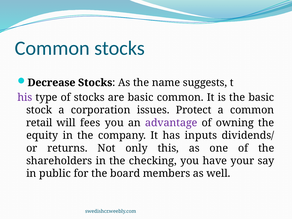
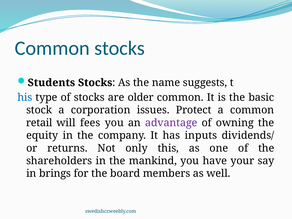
Decrease: Decrease -> Students (51, 83)
his colour: purple -> blue (25, 97)
are basic: basic -> older (141, 97)
checking: checking -> mankind (153, 161)
public: public -> brings (55, 174)
